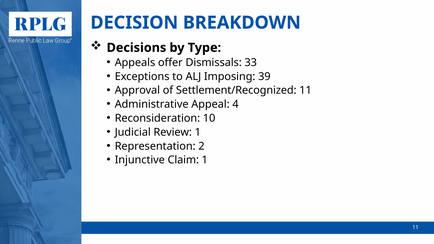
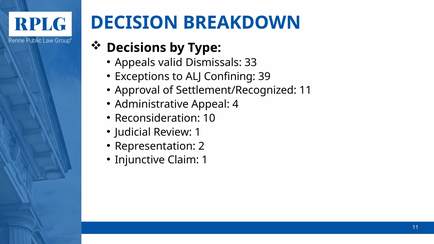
offer: offer -> valid (170, 63)
Imposing: Imposing -> Confining (230, 77)
